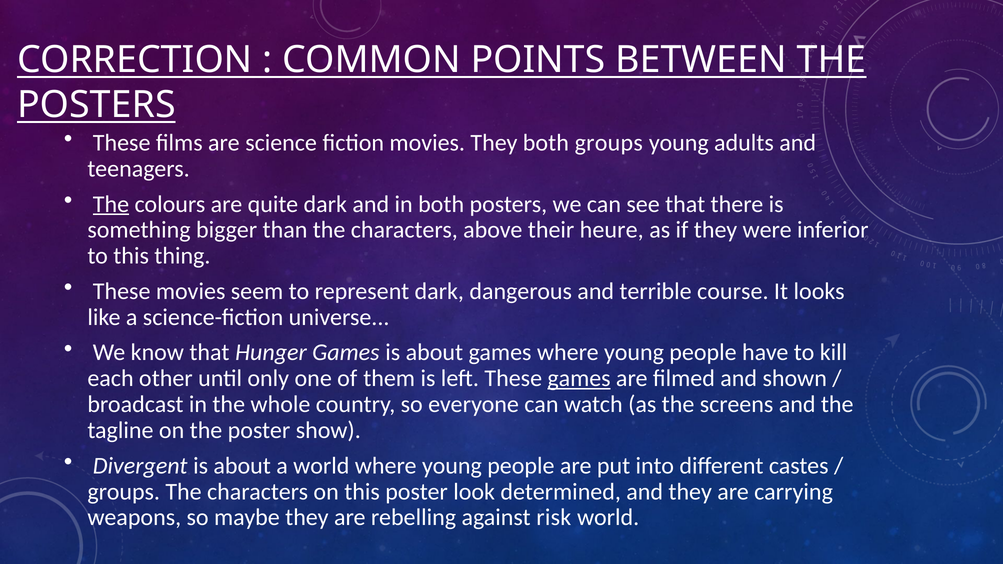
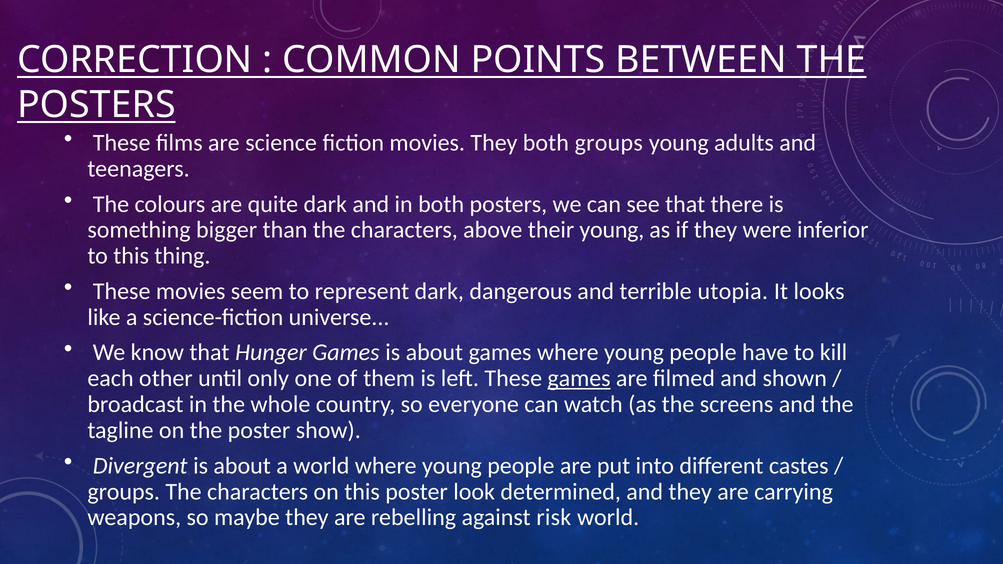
The underline: present -> none (111, 204)
their heure: heure -> young (612, 230)
course: course -> utopia (733, 291)
